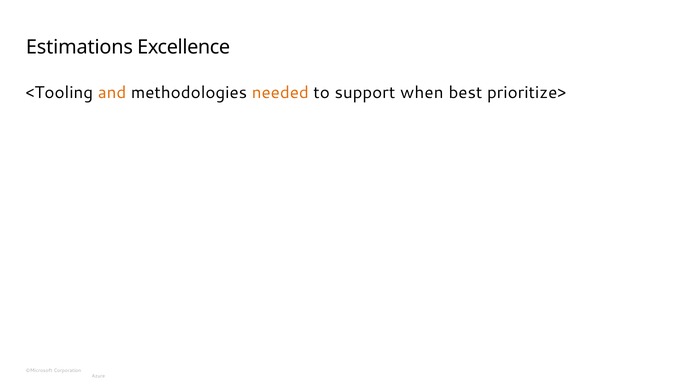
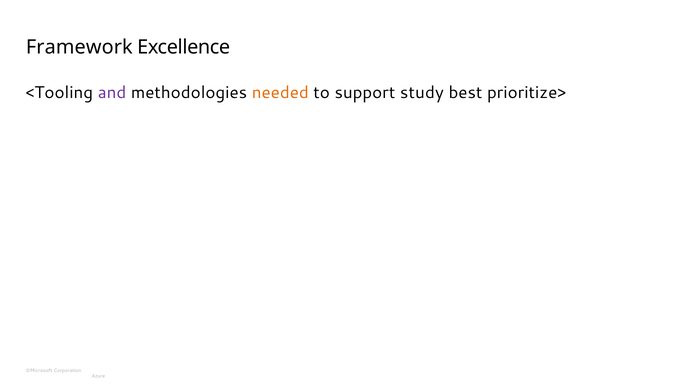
Estimations: Estimations -> Framework (79, 47)
and colour: orange -> purple (112, 93)
when: when -> study (422, 93)
